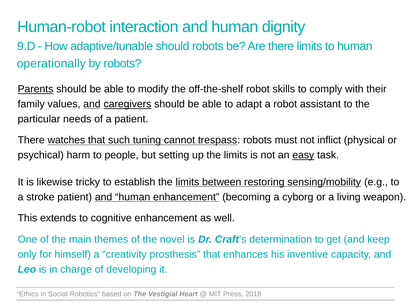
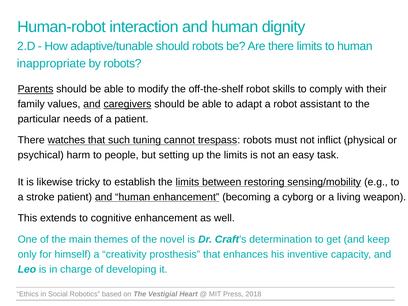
9.D: 9.D -> 2.D (26, 46)
operationally: operationally -> inappropriate (51, 64)
easy underline: present -> none (303, 155)
